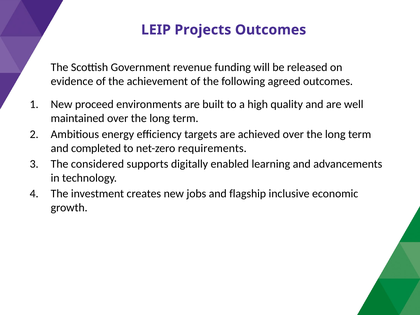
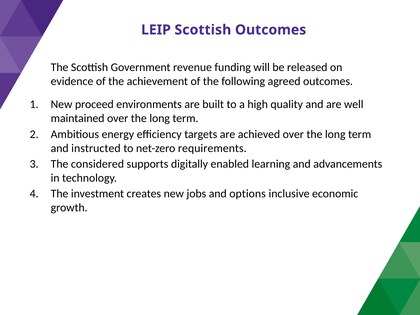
LEIP Projects: Projects -> Scottish (203, 30)
completed: completed -> instructed (96, 148)
flagship: flagship -> options (248, 194)
